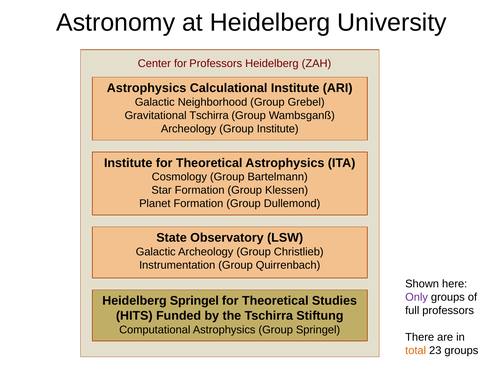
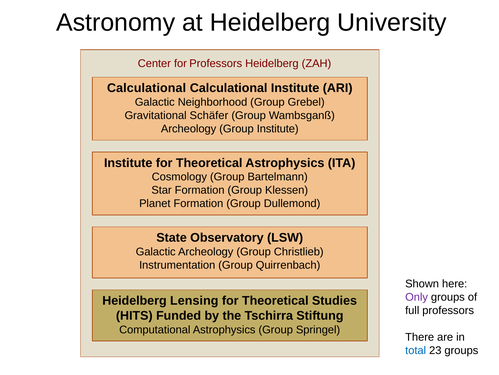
Astrophysics: Astrophysics -> Calculational (147, 88)
Gravitational Tschirra: Tschirra -> Schäfer (209, 115)
Heidelberg Springel: Springel -> Lensing (194, 300)
total colour: orange -> blue (416, 350)
